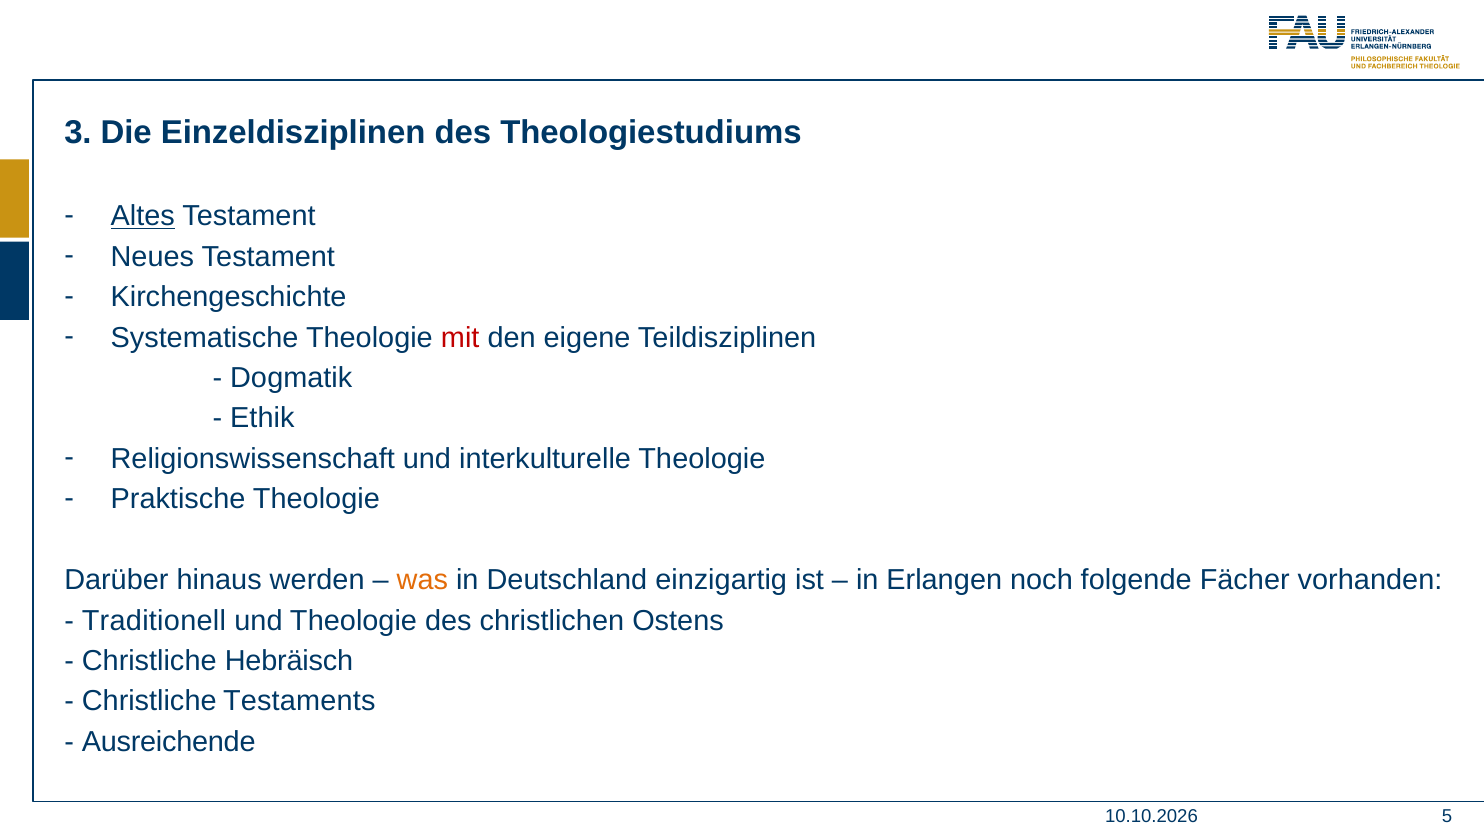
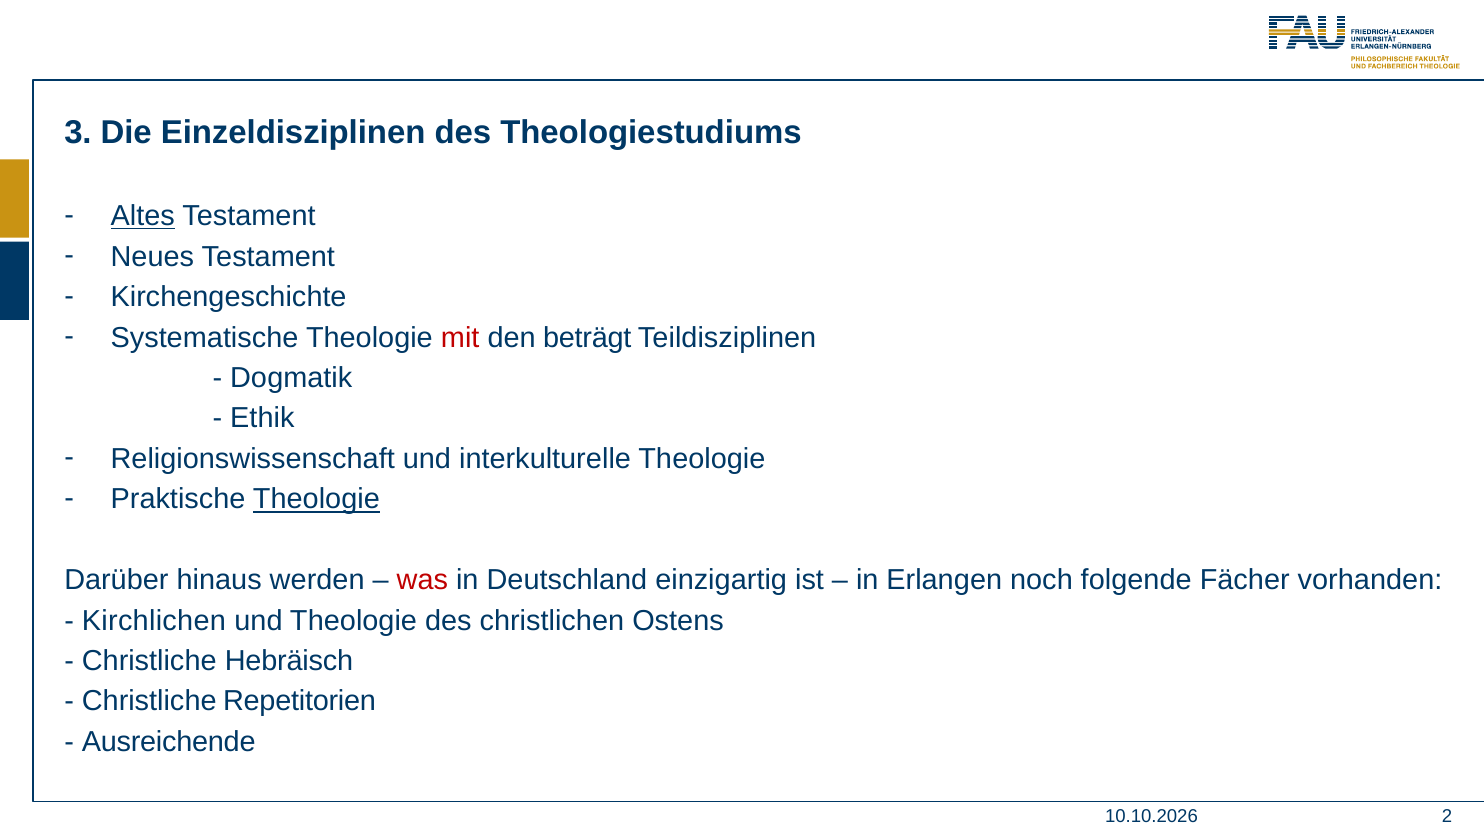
eigene: eigene -> beträgt (587, 337)
Theologie underline: none -> present (316, 499)
was colour: orange -> red (422, 580)
Traditionell: Traditionell -> Kirchlichen (154, 620)
Testaments: Testaments -> Repetitorien (300, 701)
5: 5 -> 2 (1447, 816)
